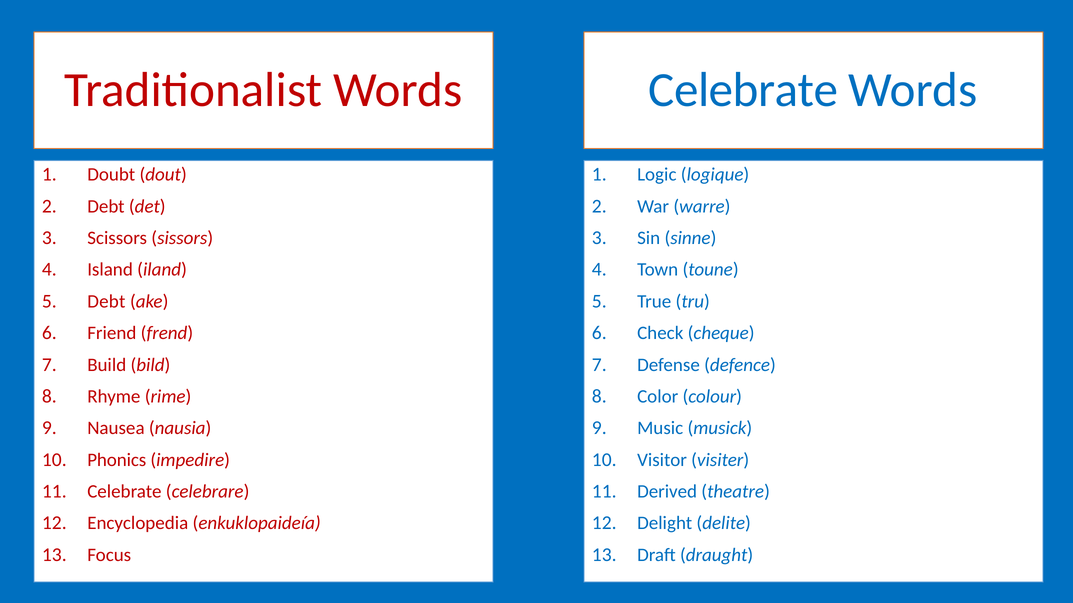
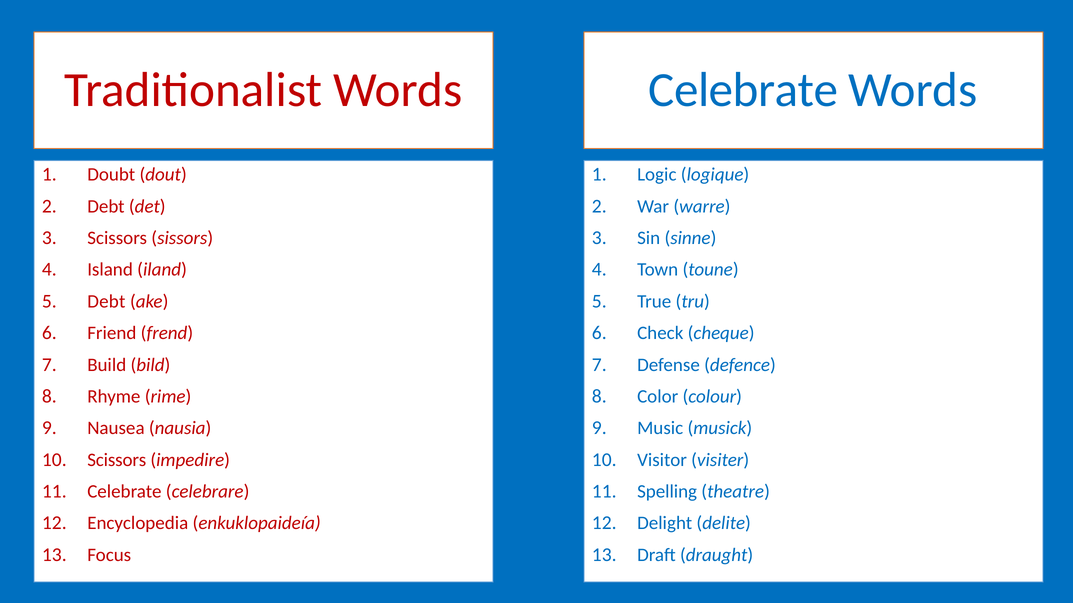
Phonics: Phonics -> Scissors (117, 460)
Derived: Derived -> Spelling (667, 492)
